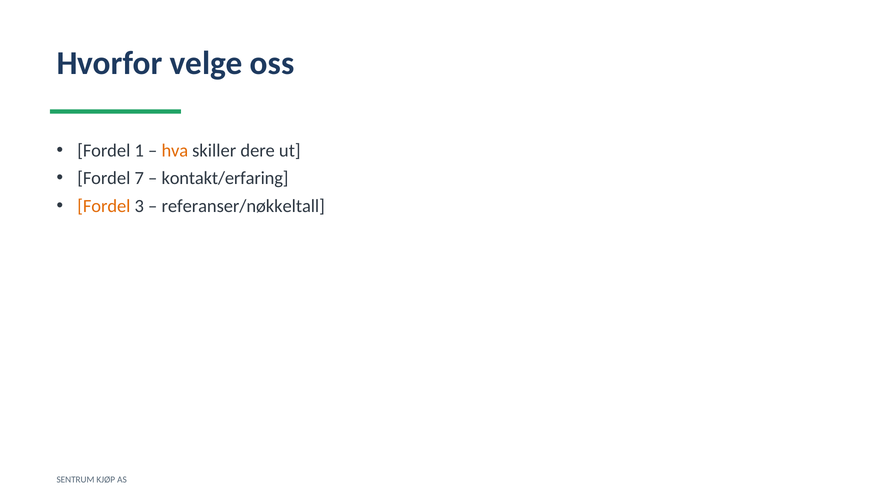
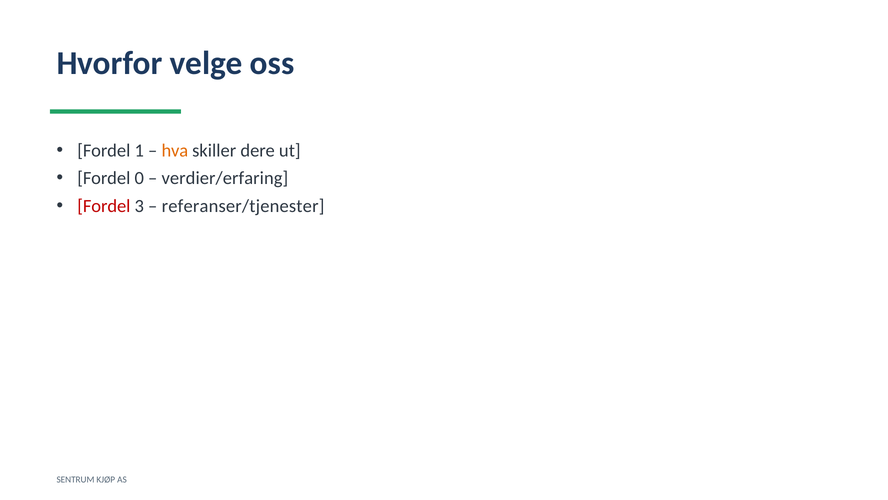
7: 7 -> 0 (139, 178)
kontakt/erfaring: kontakt/erfaring -> verdier/erfaring (225, 178)
Fordel colour: orange -> red (104, 206)
referanser/nøkkeltall: referanser/nøkkeltall -> referanser/tjenester (243, 206)
